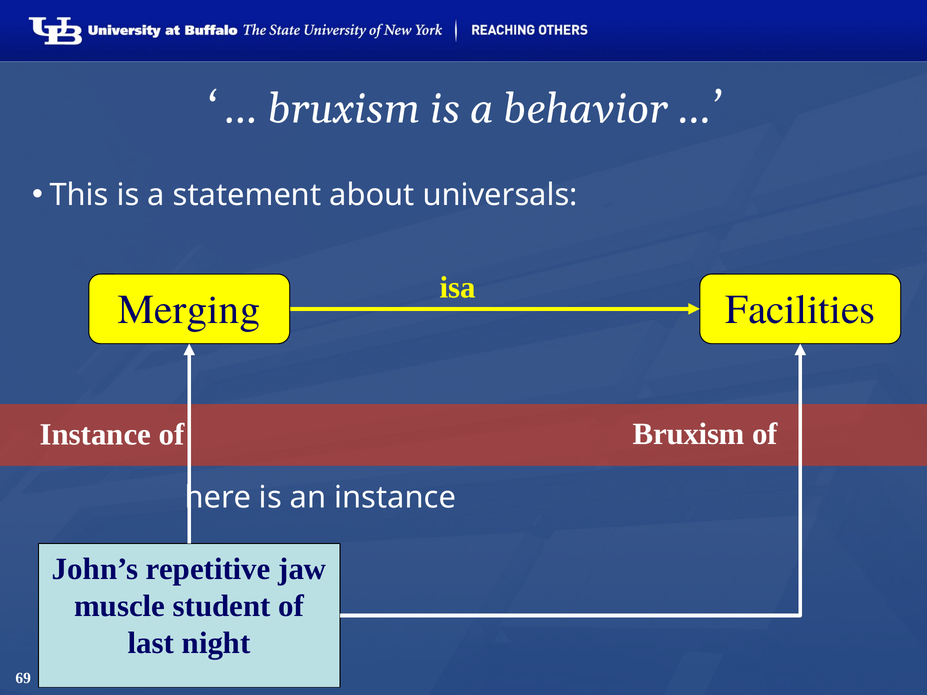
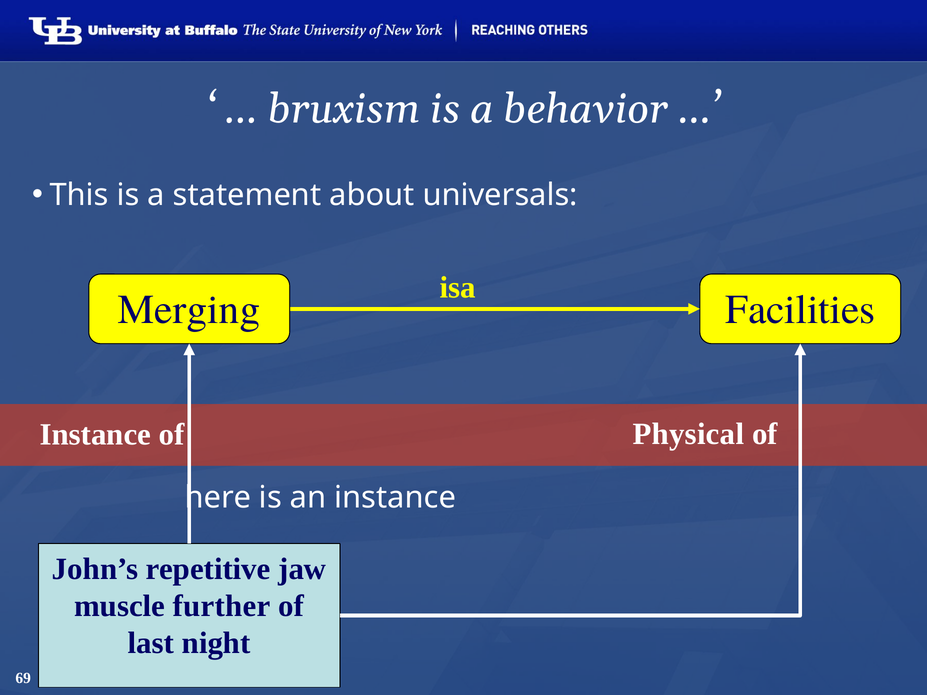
of Bruxism: Bruxism -> Physical (688, 434)
student: student -> further (221, 606)
